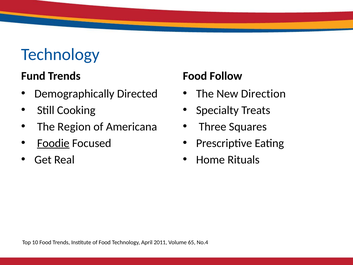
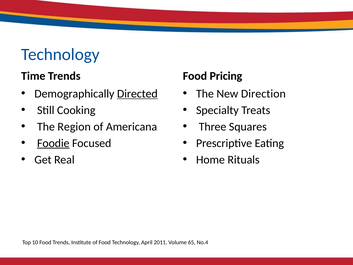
Fund: Fund -> Time (33, 76)
Follow: Follow -> Pricing (226, 76)
Directed underline: none -> present (137, 94)
